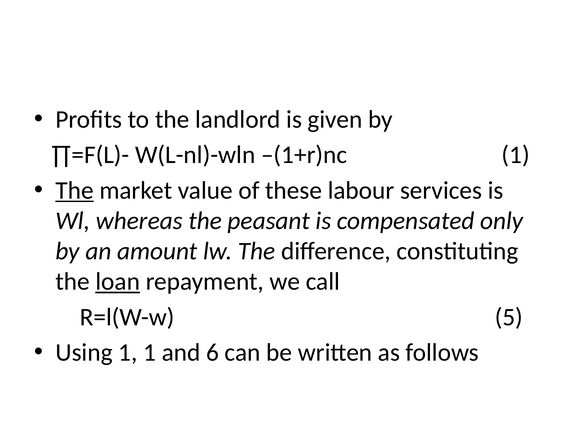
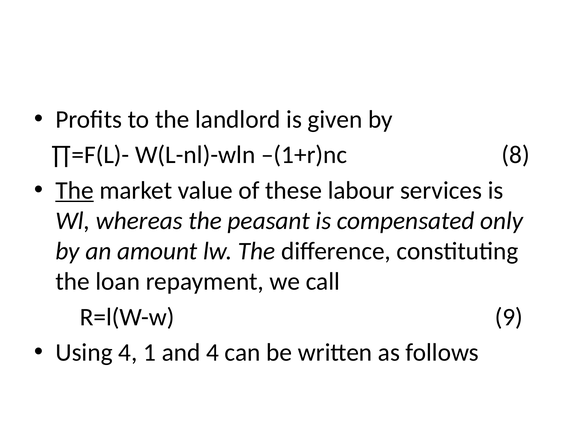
–(1+r)nc 1: 1 -> 8 (516, 155)
loan underline: present -> none (118, 281)
5: 5 -> 9 (509, 317)
Using 1: 1 -> 4 (128, 352)
and 6: 6 -> 4 (213, 352)
